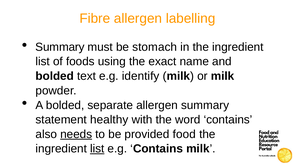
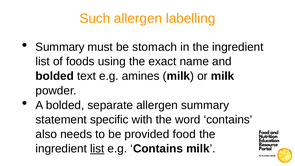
Fibre: Fibre -> Such (95, 18)
identify: identify -> amines (141, 76)
healthy: healthy -> specific (109, 120)
needs underline: present -> none (76, 134)
